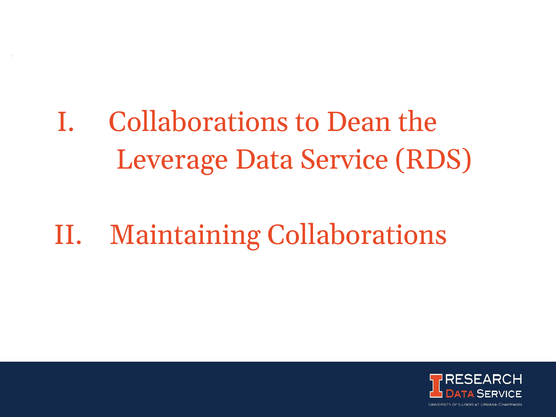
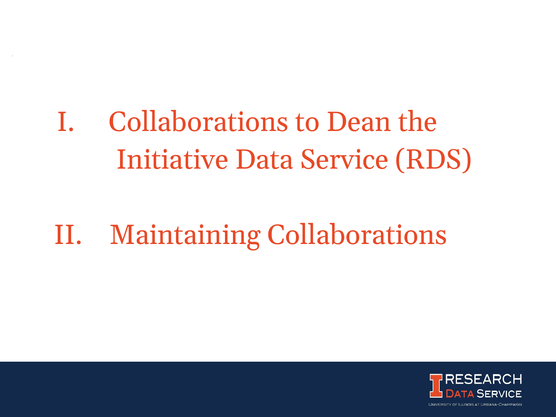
Leverage: Leverage -> Initiative (172, 160)
